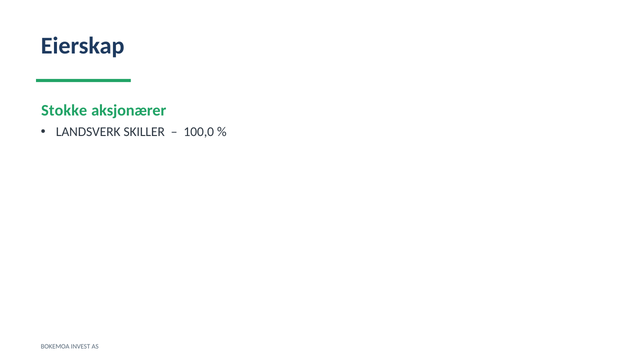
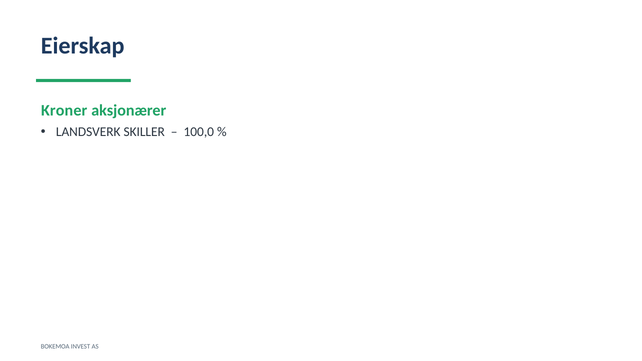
Stokke: Stokke -> Kroner (64, 111)
